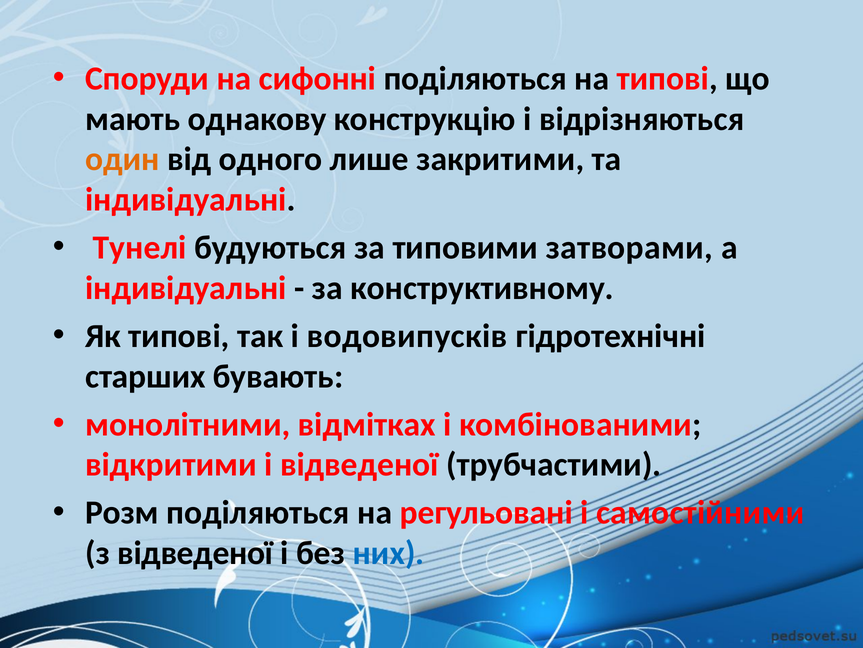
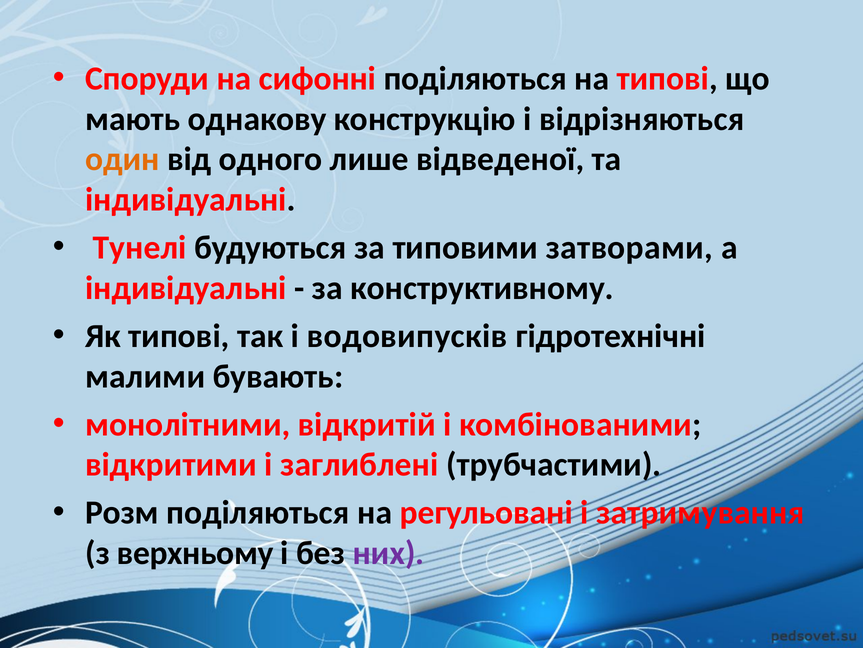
закритими: закритими -> відведеної (500, 159)
старших: старших -> малими (145, 376)
відмітках: відмітках -> відкритій (367, 424)
і відведеної: відведеної -> заглиблені (359, 464)
самостійними: самостійними -> затримування (700, 512)
з відведеної: відведеної -> верхньому (195, 553)
них colour: blue -> purple (389, 553)
